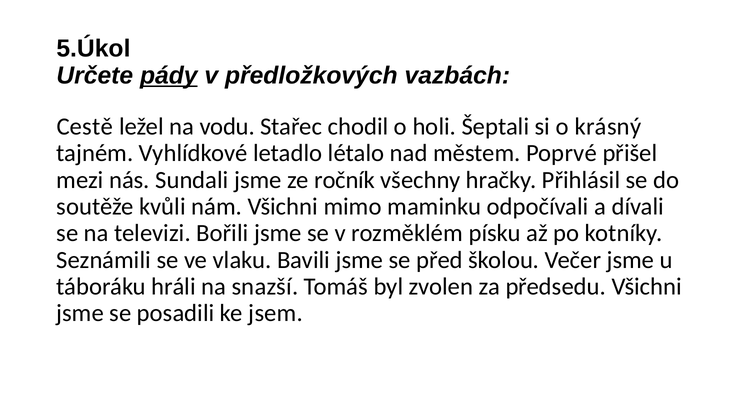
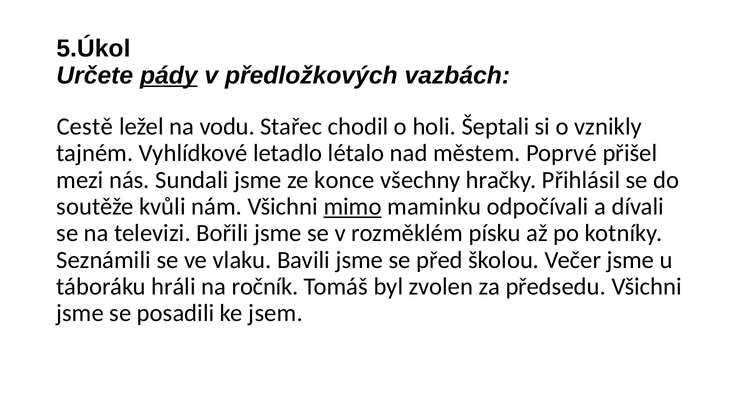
krásný: krásný -> vznikly (608, 127)
ročník: ročník -> konce (344, 180)
mimo underline: none -> present (353, 207)
snazší: snazší -> ročník (265, 287)
